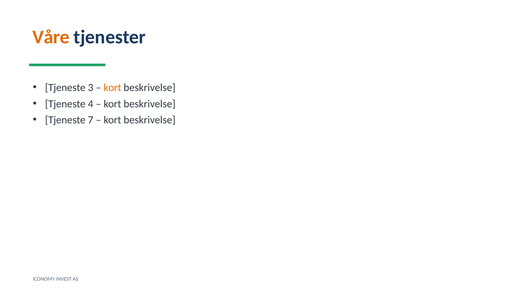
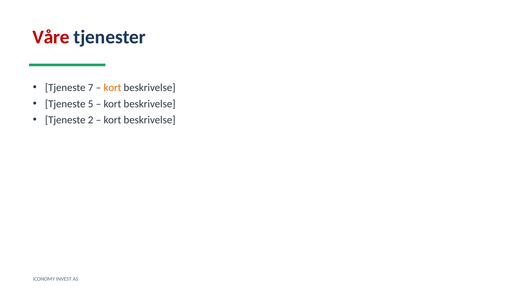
Våre colour: orange -> red (51, 37)
3: 3 -> 7 (91, 88)
4: 4 -> 5 (91, 104)
7: 7 -> 2 (91, 120)
